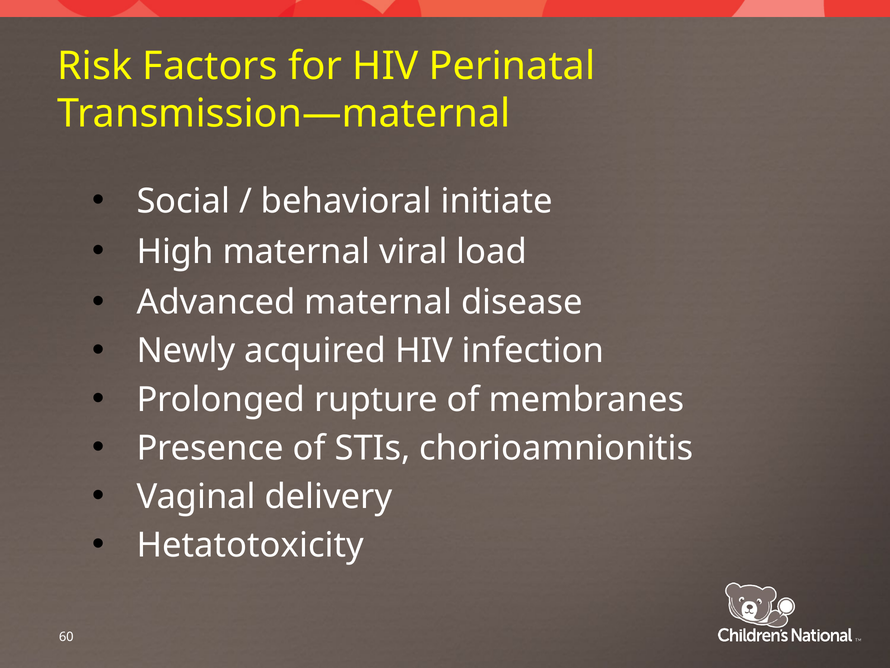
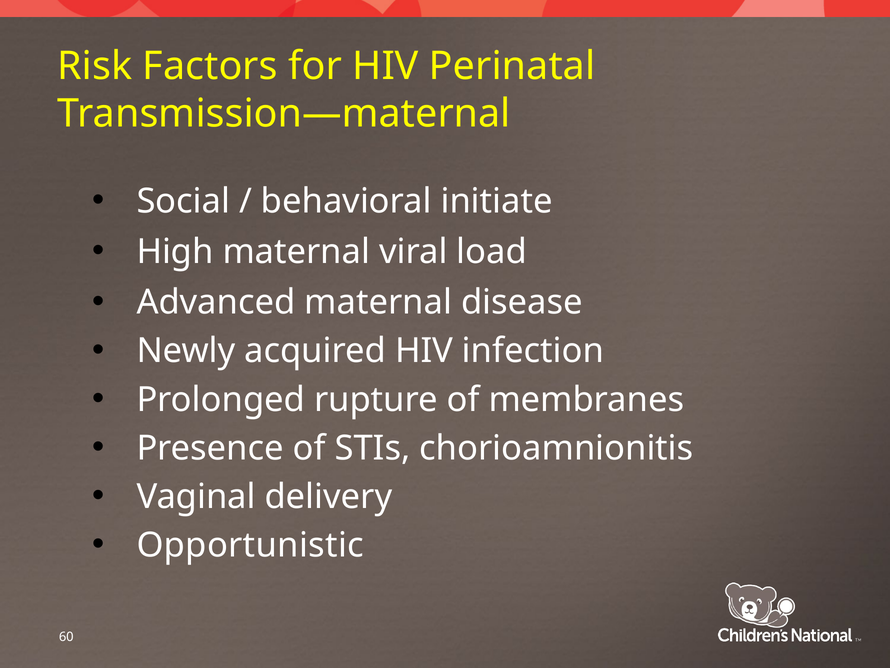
Hetatotoxicity: Hetatotoxicity -> Opportunistic (250, 545)
